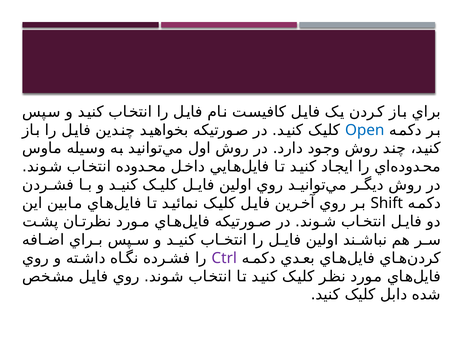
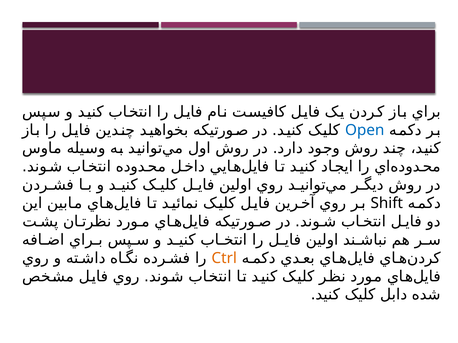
Ctrl colour: purple -> orange (224, 258)
